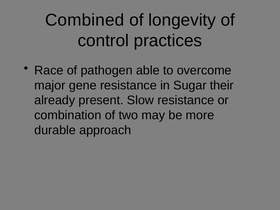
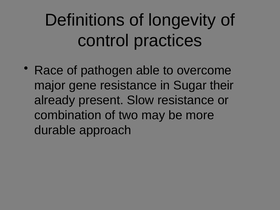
Combined: Combined -> Definitions (85, 20)
